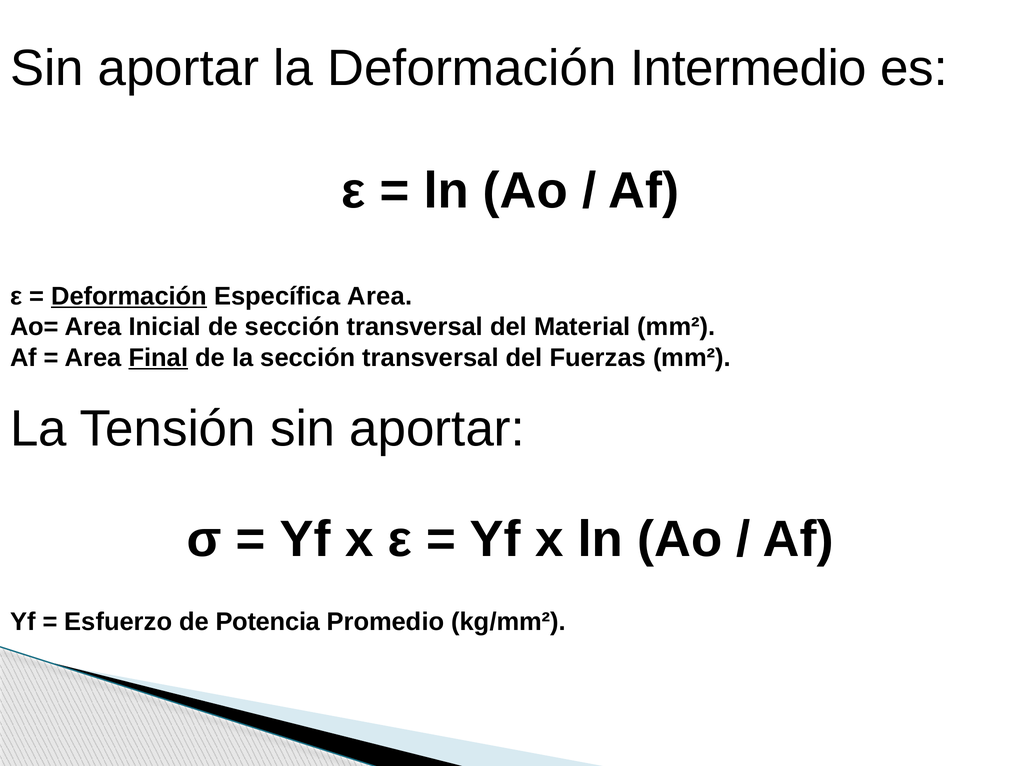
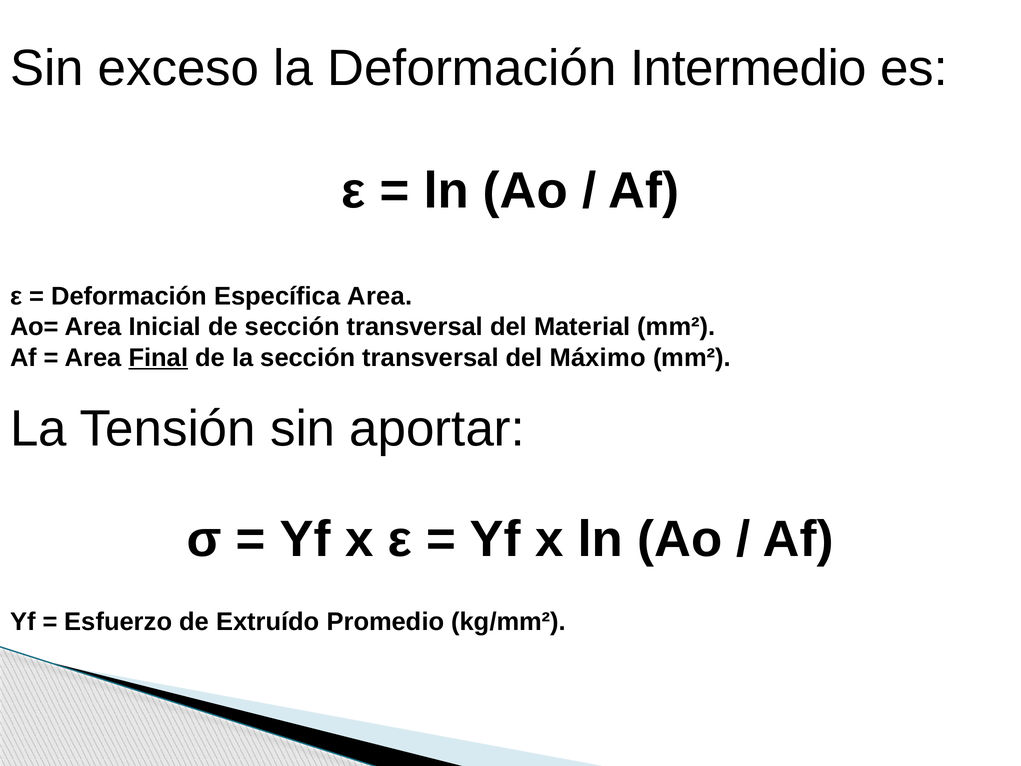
aportar: aportar -> exceso (179, 68)
Deformación underline: present -> none (129, 296)
Fuerzas: Fuerzas -> Máximo (598, 357)
Potencia: Potencia -> Extruído (268, 622)
